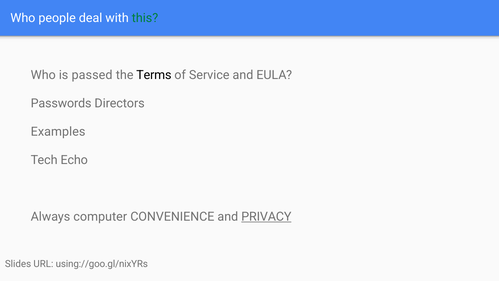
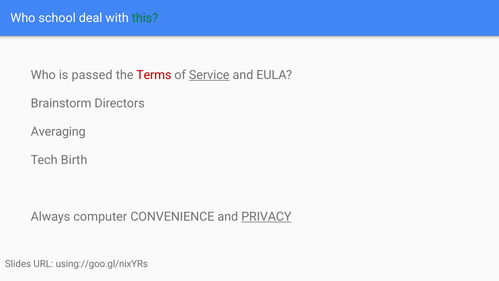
people: people -> school (57, 18)
Terms colour: black -> red (154, 75)
Service underline: none -> present (209, 75)
Passwords: Passwords -> Brainstorm (61, 103)
Examples: Examples -> Averaging (58, 131)
Echo: Echo -> Birth (74, 160)
